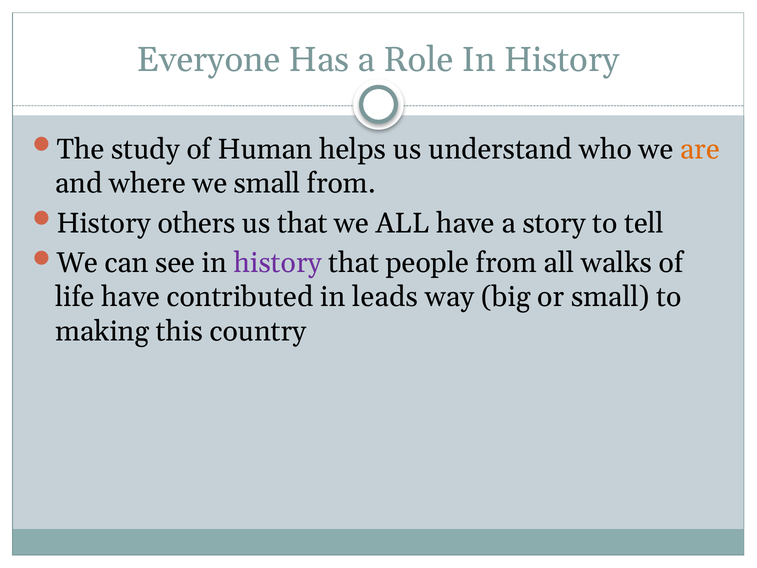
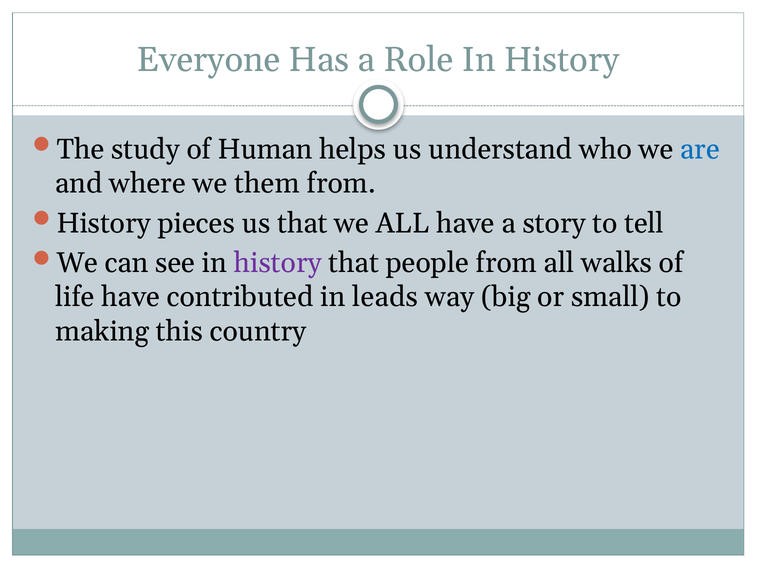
are colour: orange -> blue (700, 149)
we small: small -> them (267, 183)
others: others -> pieces (196, 223)
